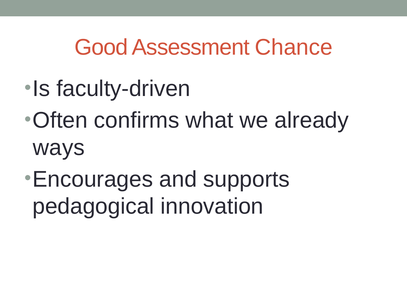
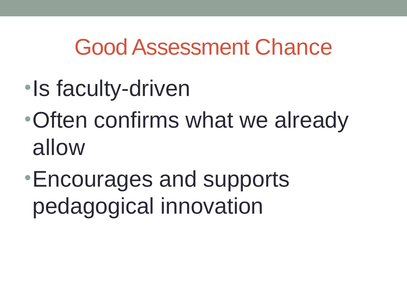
ways: ways -> allow (59, 147)
